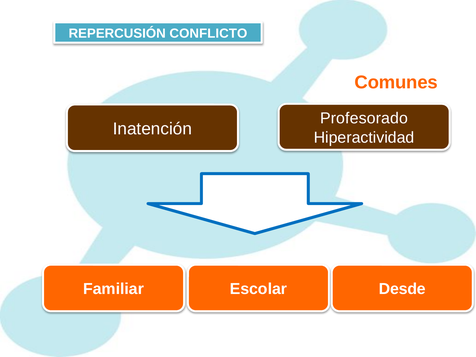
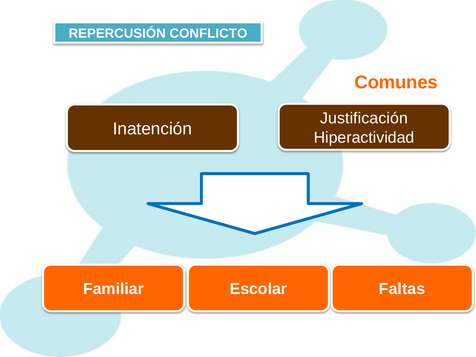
Profesorado: Profesorado -> Justificación (364, 118)
Desde: Desde -> Faltas (402, 289)
